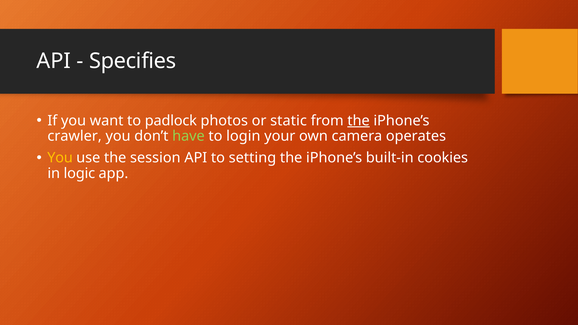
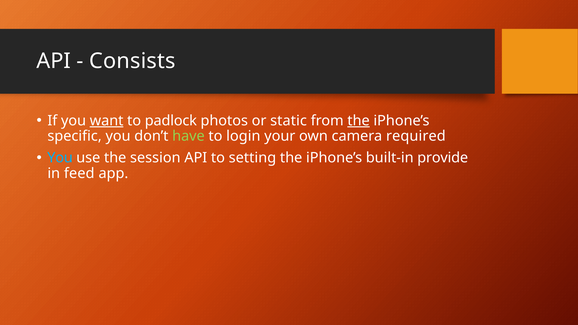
Specifies: Specifies -> Consists (132, 61)
want underline: none -> present (107, 121)
crawler: crawler -> specific (75, 136)
operates: operates -> required (416, 136)
You colour: yellow -> light blue (60, 158)
cookies: cookies -> provide (443, 158)
logic: logic -> feed (79, 173)
